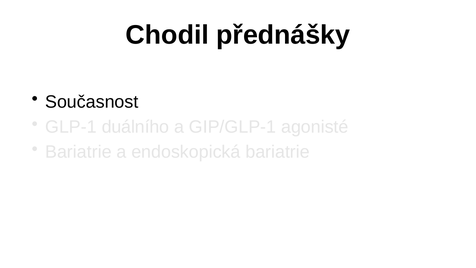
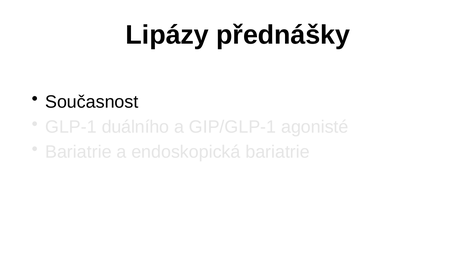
Chodil: Chodil -> Lipázy (167, 35)
